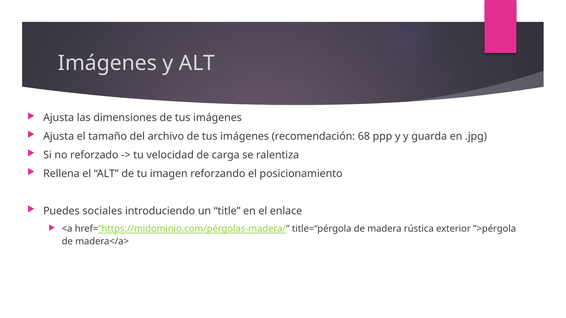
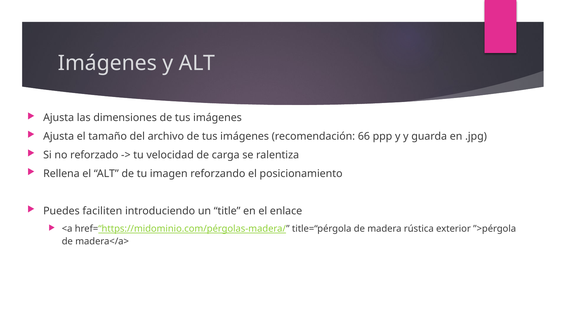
68: 68 -> 66 (364, 137)
sociales: sociales -> faciliten (102, 211)
